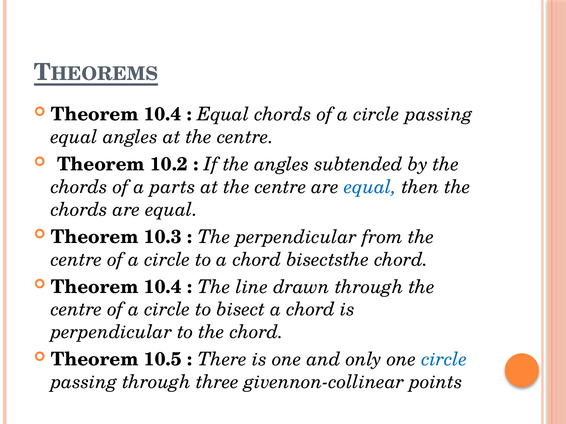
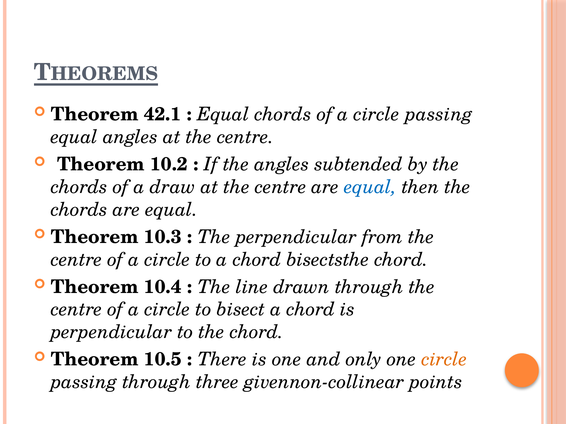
10.4: 10.4 -> 42.1 (163, 114)
parts: parts -> draw (173, 187)
circle colour: blue -> orange (444, 360)
